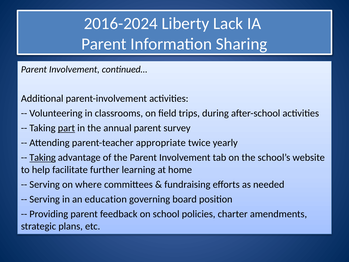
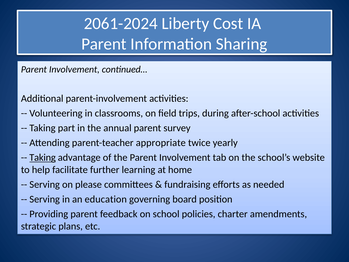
2016-2024: 2016-2024 -> 2061-2024 (121, 24)
Lack: Lack -> Cost (228, 24)
part underline: present -> none (66, 128)
where: where -> please (88, 184)
